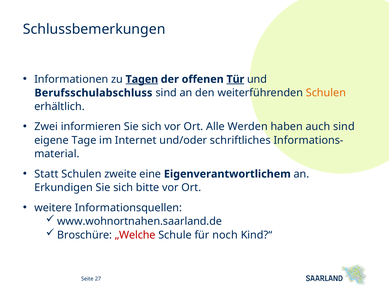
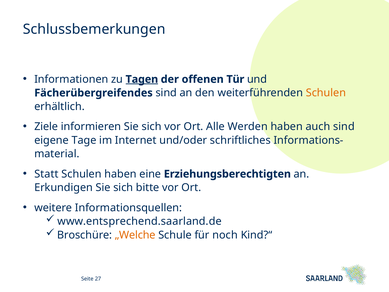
Tür underline: present -> none (235, 79)
Berufsschulabschluss: Berufsschulabschluss -> Fächerübergreifendes (94, 93)
Zwei: Zwei -> Ziele (46, 127)
Schulen zweite: zweite -> haben (120, 174)
Eigenverantwortlichem: Eigenverantwortlichem -> Erziehungsberechtigten (227, 174)
www.wohnortnahen.saarland.de: www.wohnortnahen.saarland.de -> www.entsprechend.saarland.de (140, 221)
„Welche colour: red -> orange (135, 235)
